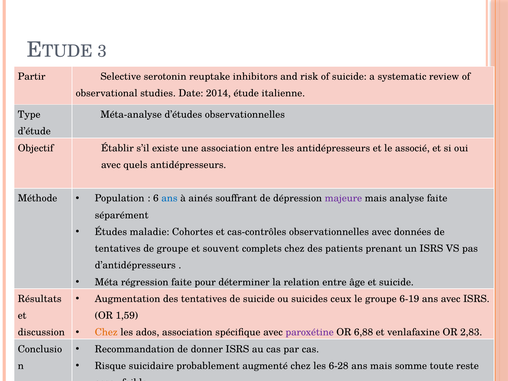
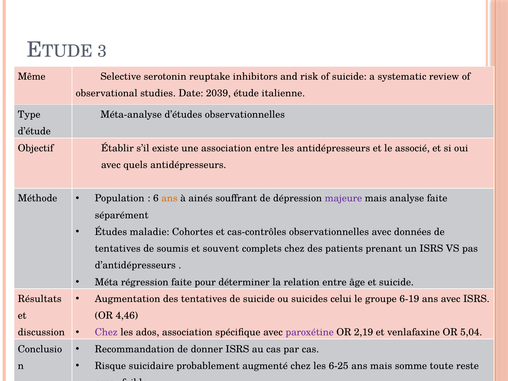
Partir: Partir -> Même (32, 77)
2014: 2014 -> 2039 (218, 93)
ans colour: blue -> orange (169, 198)
de groupe: groupe -> soumis (173, 249)
ceux: ceux -> celui (341, 299)
1,59: 1,59 -> 4,46 (127, 316)
Chez colour: orange -> purple (106, 332)
6,88: 6,88 -> 2,19 (364, 332)
2,83: 2,83 -> 5,04 (471, 332)
6-28: 6-28 -> 6-25 (339, 366)
